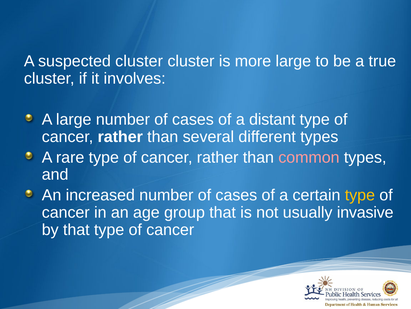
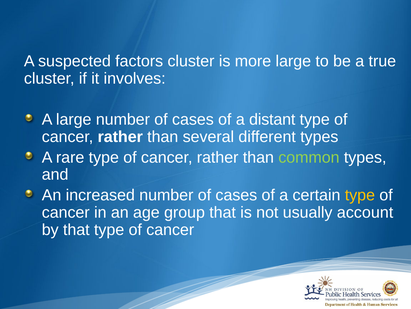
suspected cluster: cluster -> factors (139, 61)
common colour: pink -> light green (309, 157)
invasive: invasive -> account (365, 212)
